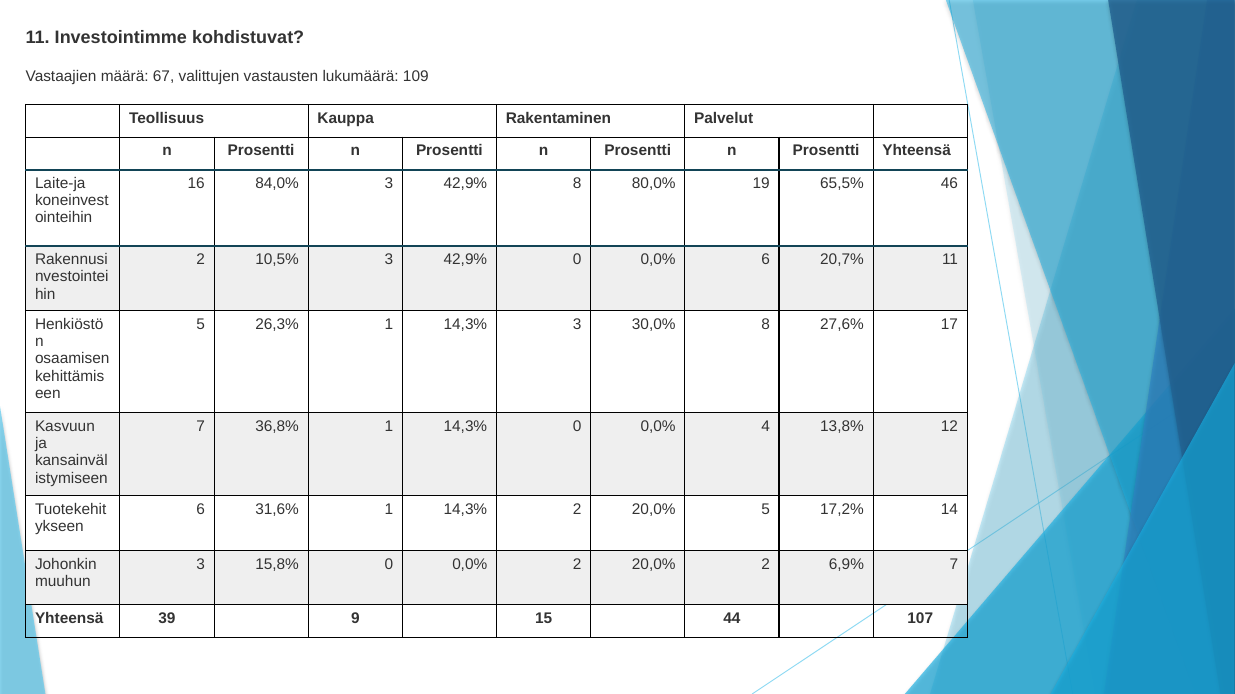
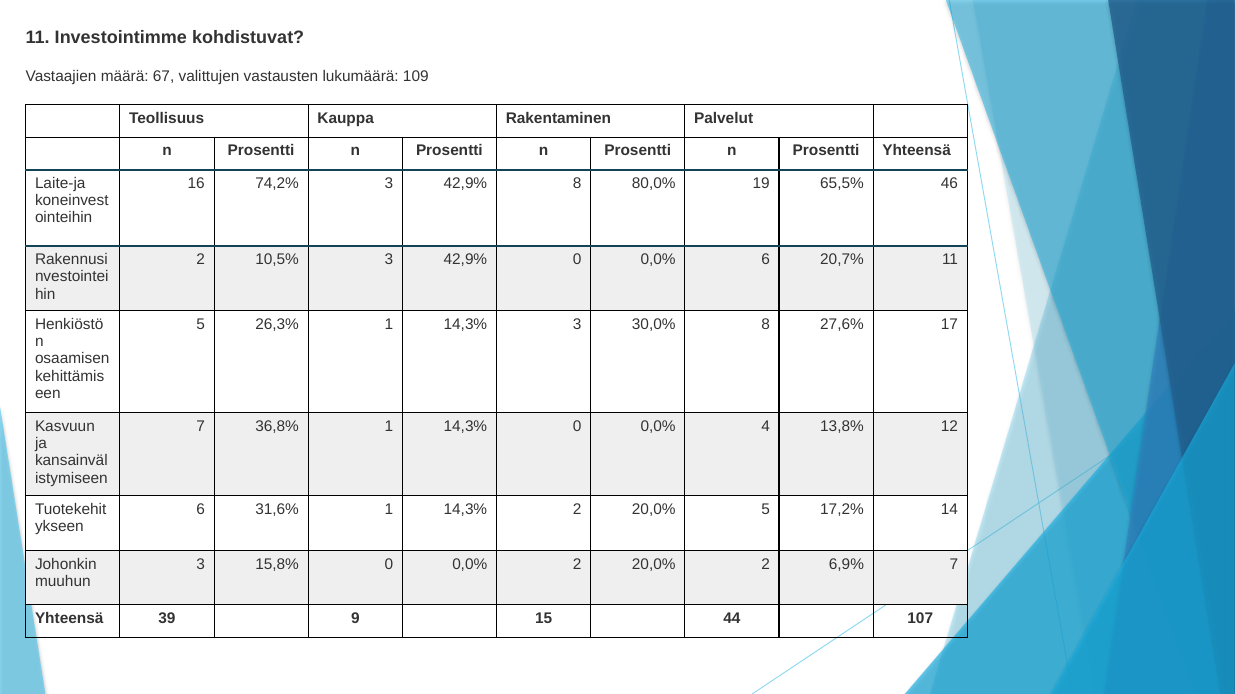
84,0%: 84,0% -> 74,2% (277, 183)
